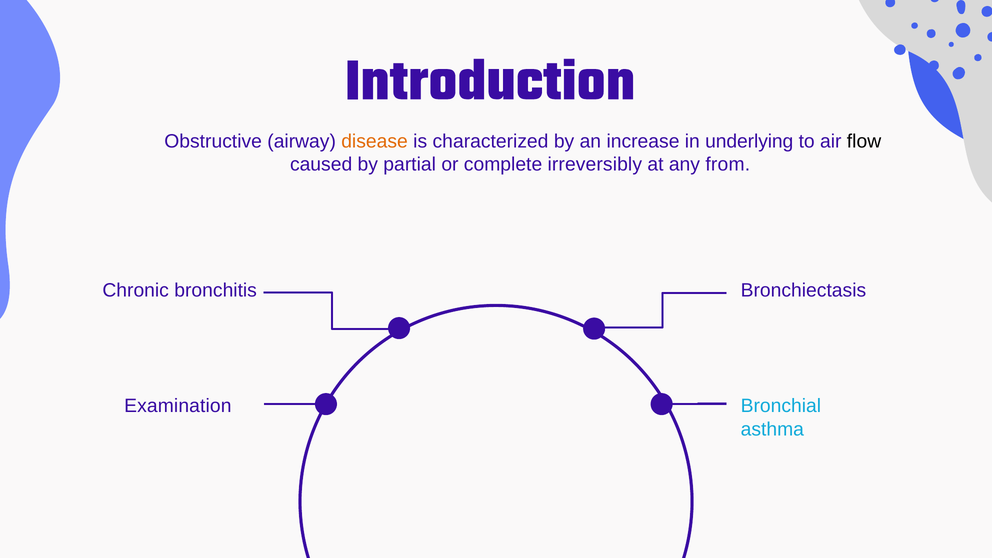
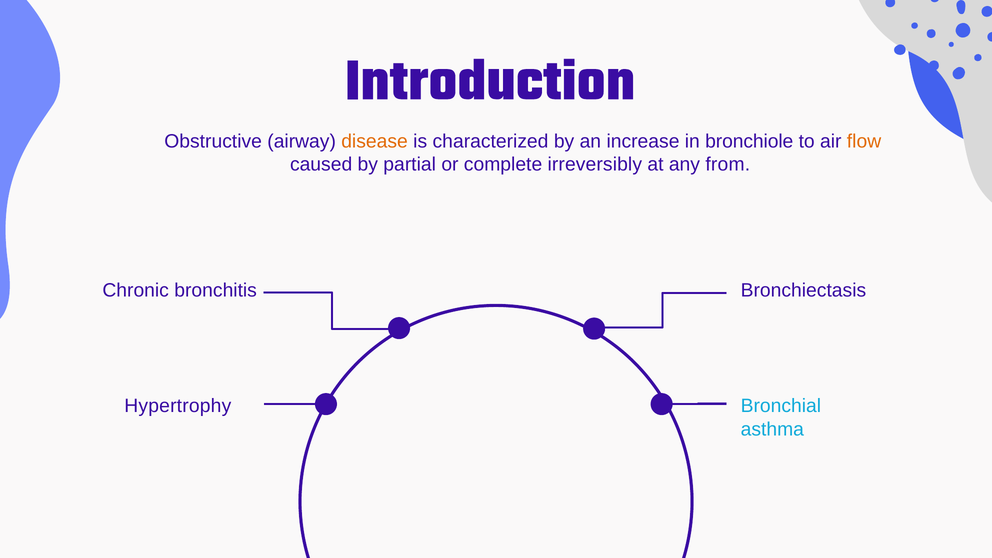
underlying: underlying -> bronchiole (749, 141)
flow colour: black -> orange (864, 141)
Examination: Examination -> Hypertrophy (178, 406)
